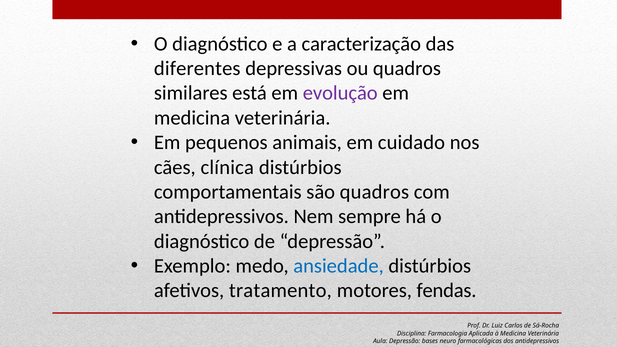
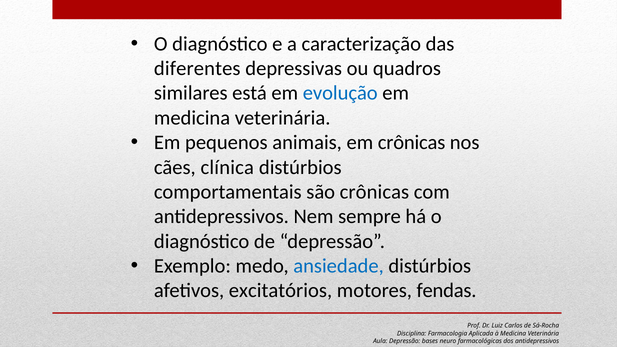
evolução colour: purple -> blue (340, 93)
em cuidado: cuidado -> crônicas (412, 143)
são quadros: quadros -> crônicas (374, 192)
tratamento: tratamento -> excitatórios (280, 291)
